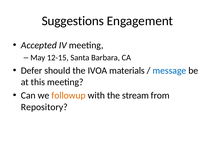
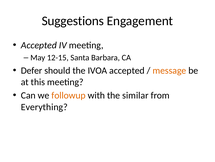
IVOA materials: materials -> accepted (127, 70)
message colour: blue -> orange (169, 70)
stream: stream -> similar (135, 95)
Repository: Repository -> Everything (44, 107)
